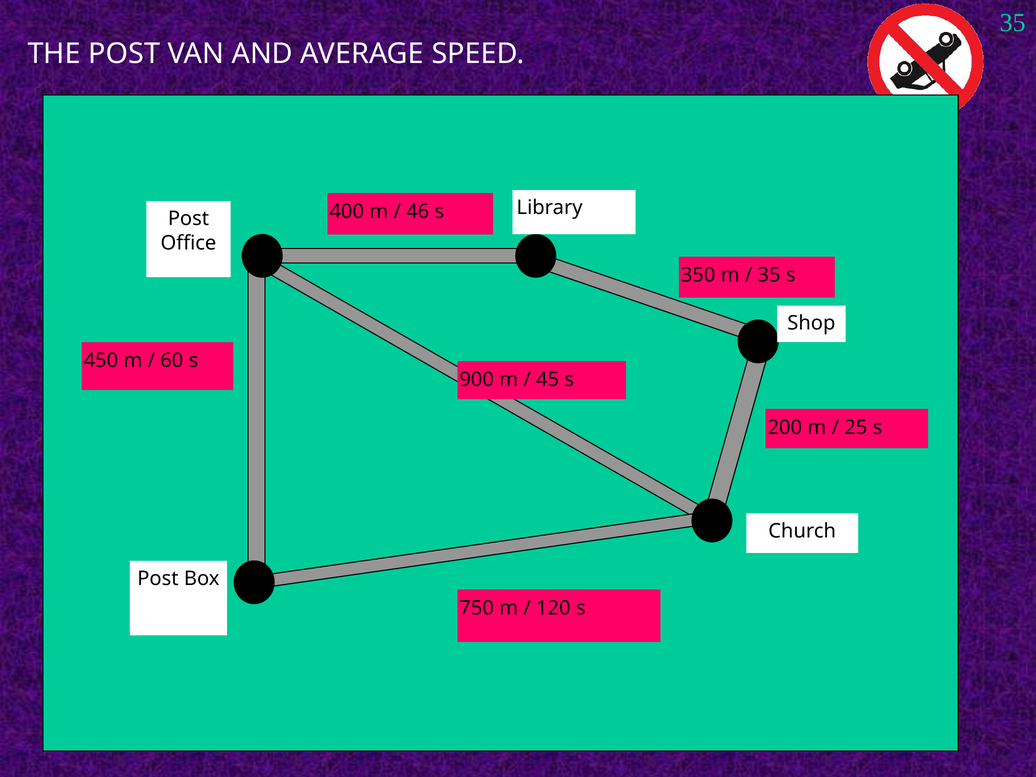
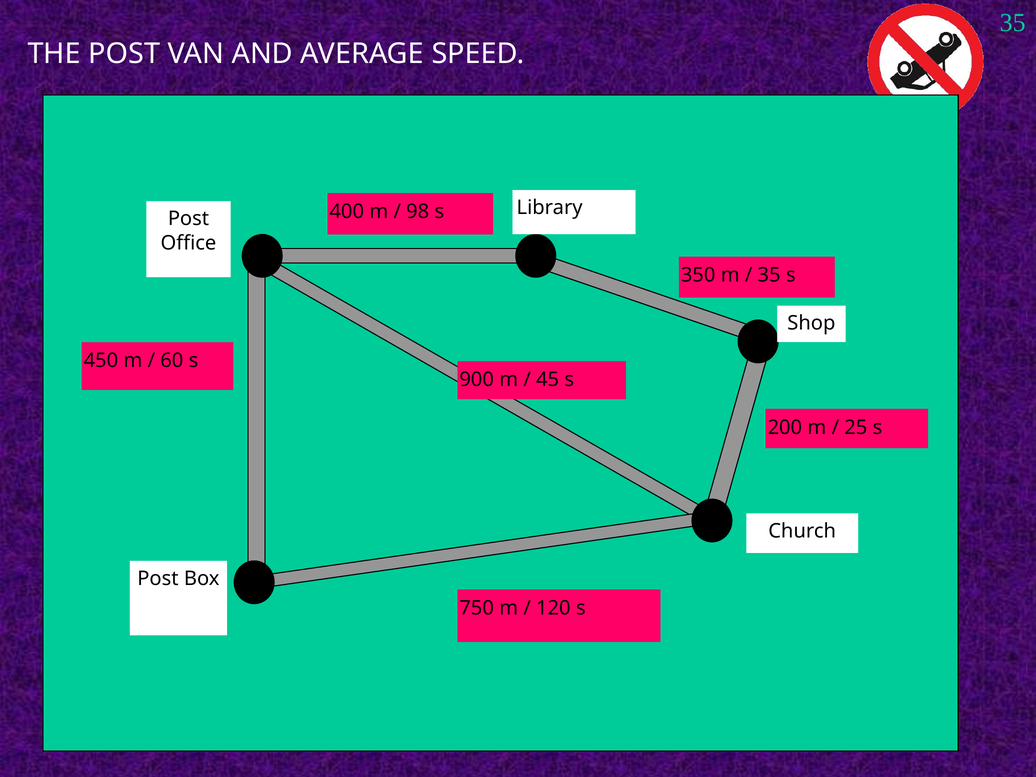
46: 46 -> 98 (418, 212)
